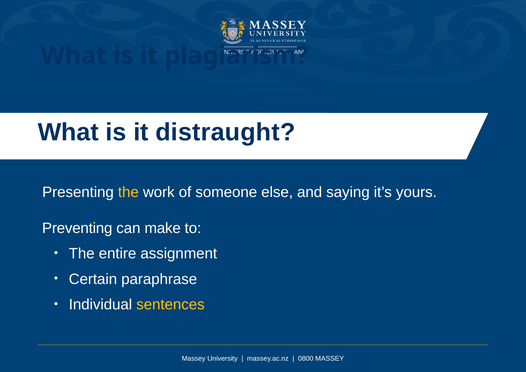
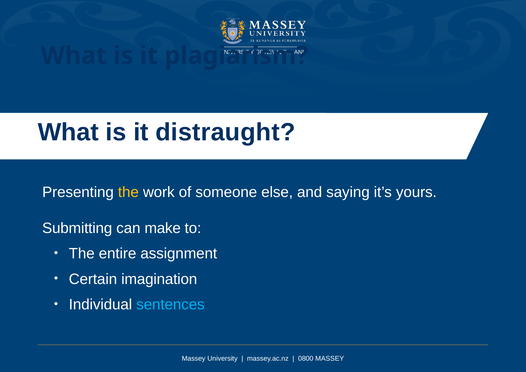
Preventing: Preventing -> Submitting (77, 228)
paraphrase: paraphrase -> imagination (159, 279)
sentences colour: yellow -> light blue (170, 305)
